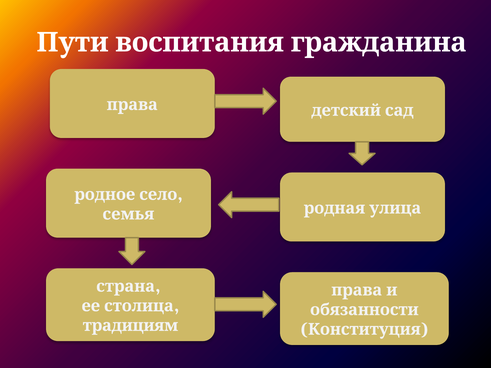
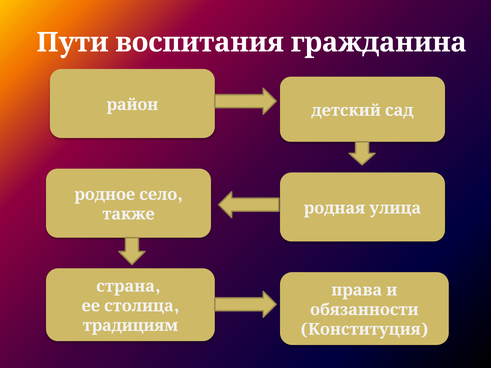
права: права -> район (132, 105)
семья: семья -> также (129, 214)
